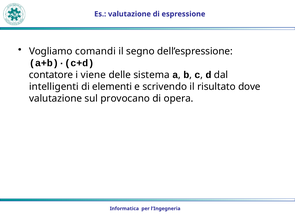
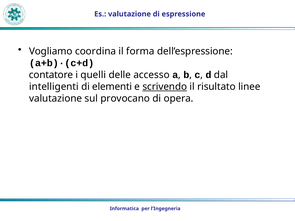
comandi: comandi -> coordina (96, 51)
segno: segno -> forma (140, 51)
viene: viene -> quelli (93, 75)
sistema: sistema -> accesso (152, 75)
scrivendo underline: none -> present (165, 87)
dove: dove -> linee (249, 87)
